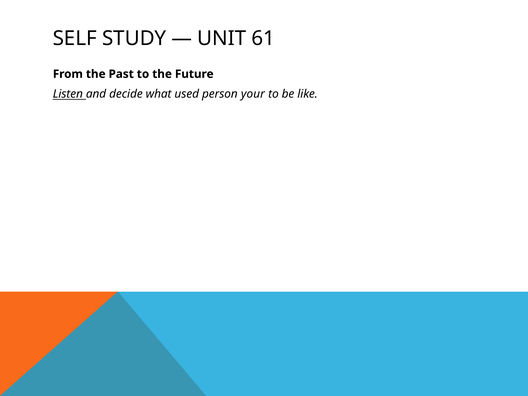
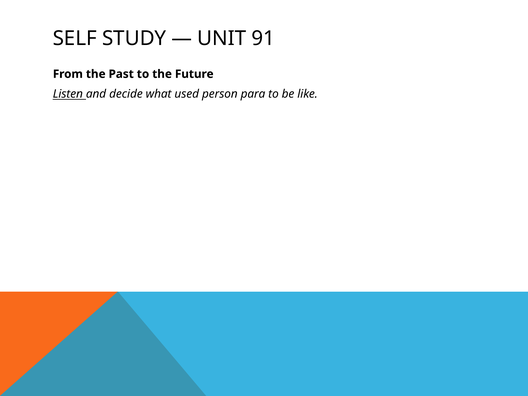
61: 61 -> 91 (263, 38)
your: your -> para (253, 94)
